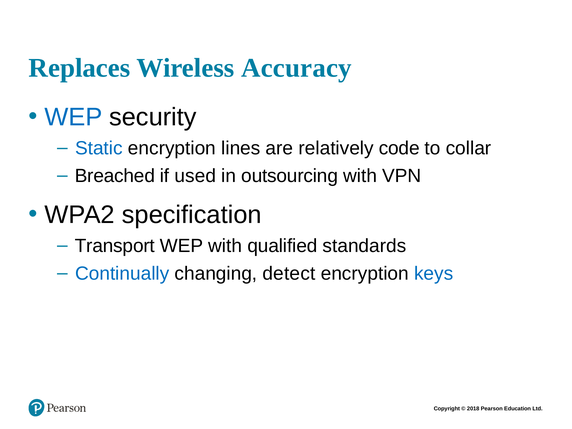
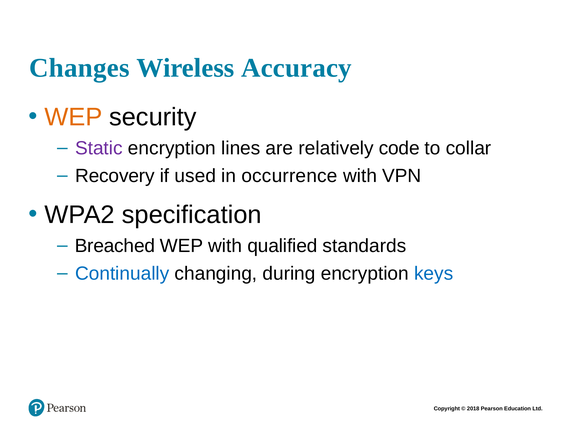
Replaces: Replaces -> Changes (79, 68)
WEP colour: blue -> orange (74, 117)
Static colour: blue -> purple (99, 148)
Breached: Breached -> Recovery (115, 176)
outsourcing: outsourcing -> occurrence (289, 176)
Transport: Transport -> Breached (115, 246)
detect: detect -> during (289, 274)
